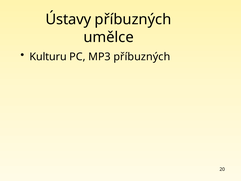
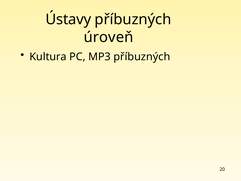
umělce: umělce -> úroveň (109, 37)
Kulturu: Kulturu -> Kultura (48, 57)
